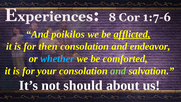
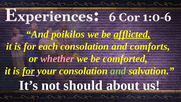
8: 8 -> 6 (112, 17)
1:7-6: 1:7-6 -> 1:0-6 (157, 17)
then: then -> each (48, 46)
endeavor: endeavor -> comforts (150, 46)
whether colour: light blue -> pink (57, 59)
for underline: none -> present (29, 71)
